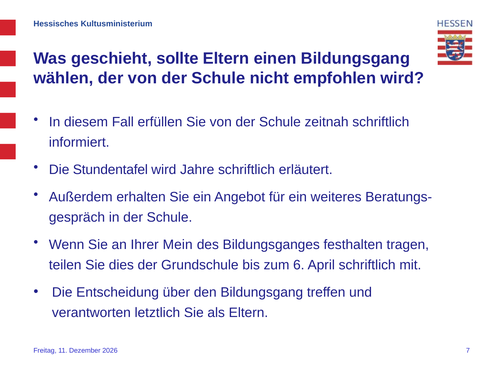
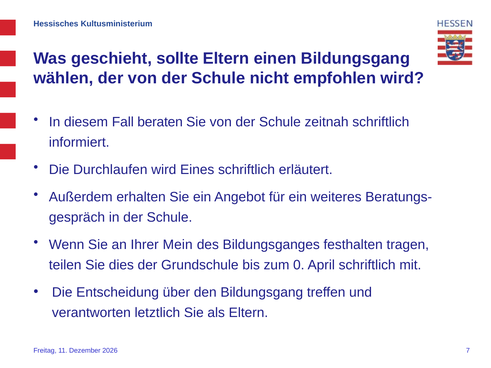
erfüllen: erfüllen -> beraten (160, 122)
Stundentafel: Stundentafel -> Durchlaufen (110, 170)
Jahre: Jahre -> Eines (197, 170)
6: 6 -> 0 (299, 265)
